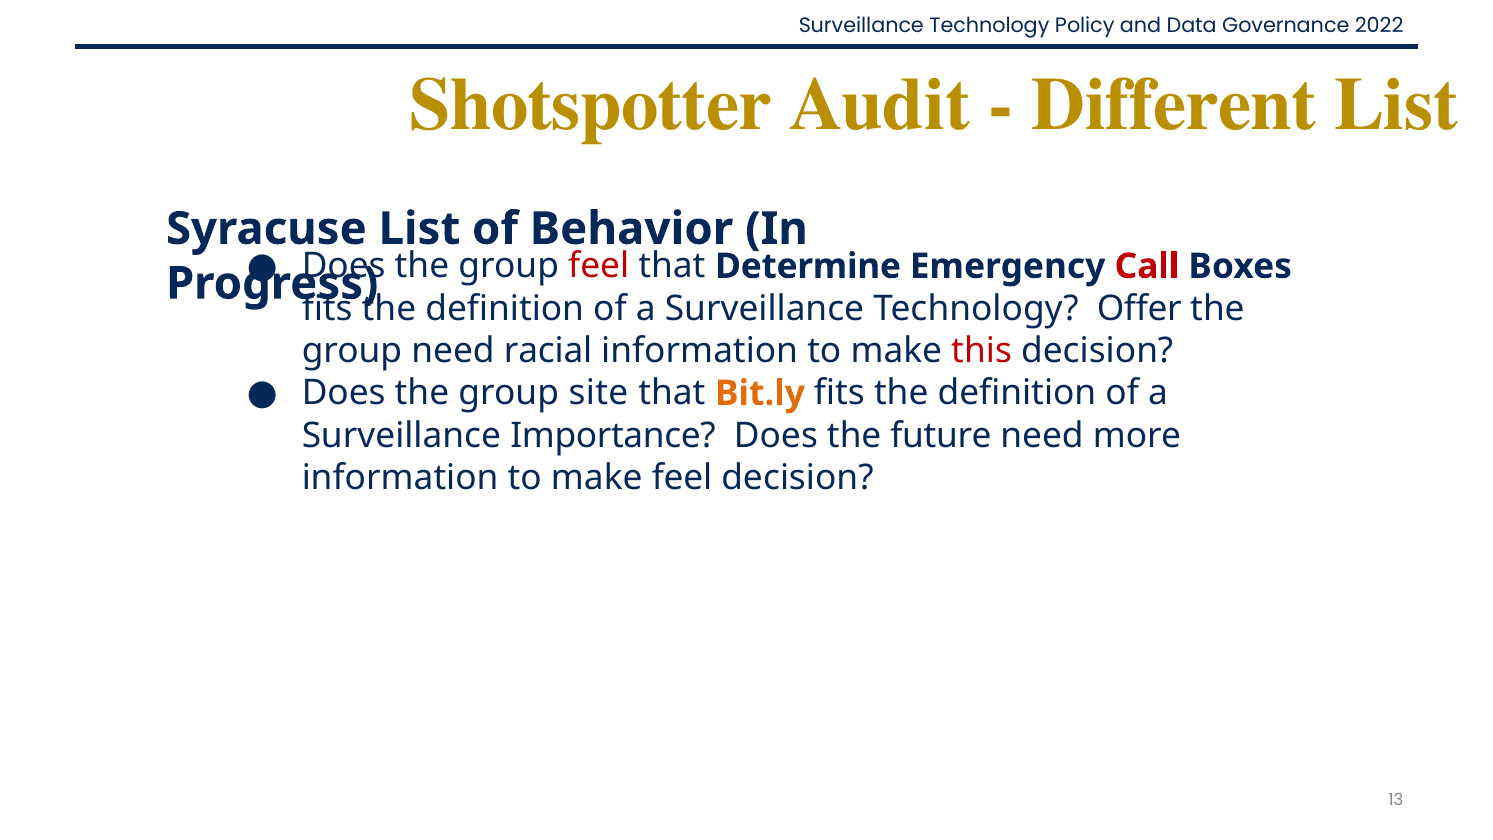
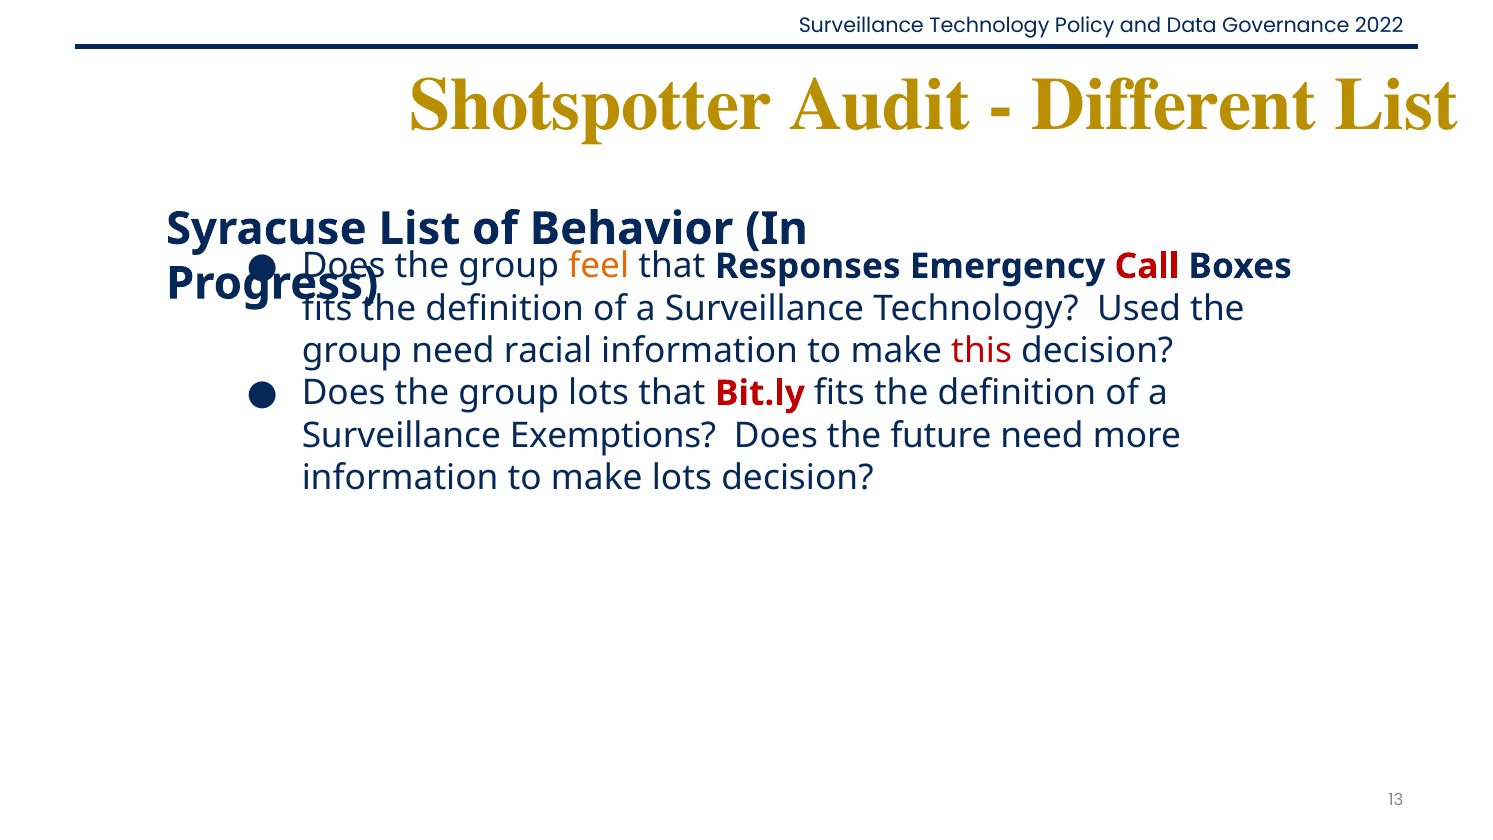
feel colour: red -> orange (599, 266)
Determine: Determine -> Responses (808, 266)
Offer: Offer -> Used (1139, 309)
group site: site -> lots (599, 393)
Bit.ly colour: orange -> red (760, 393)
Importance: Importance -> Exemptions (613, 435)
make feel: feel -> lots (682, 478)
